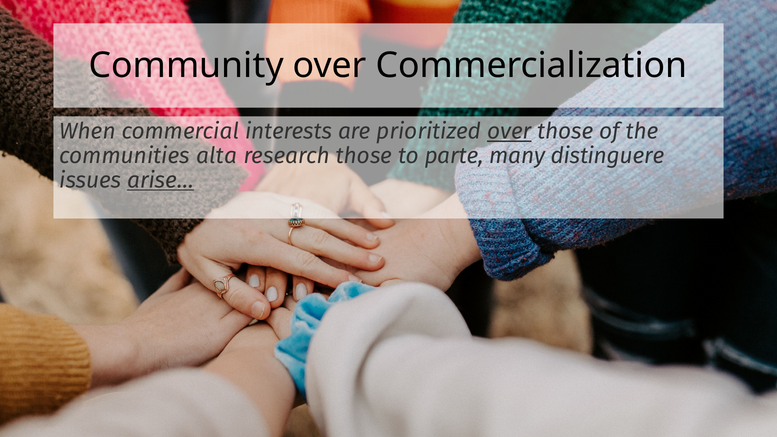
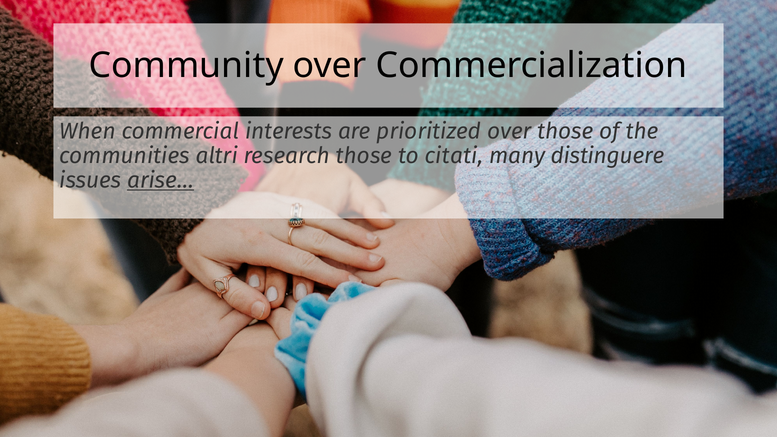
over underline: present -> none (509, 131)
alta: alta -> altri (217, 156)
parte: parte -> citati (454, 156)
